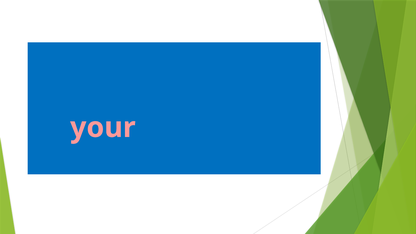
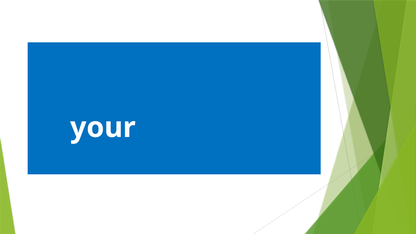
your colour: pink -> white (103, 128)
